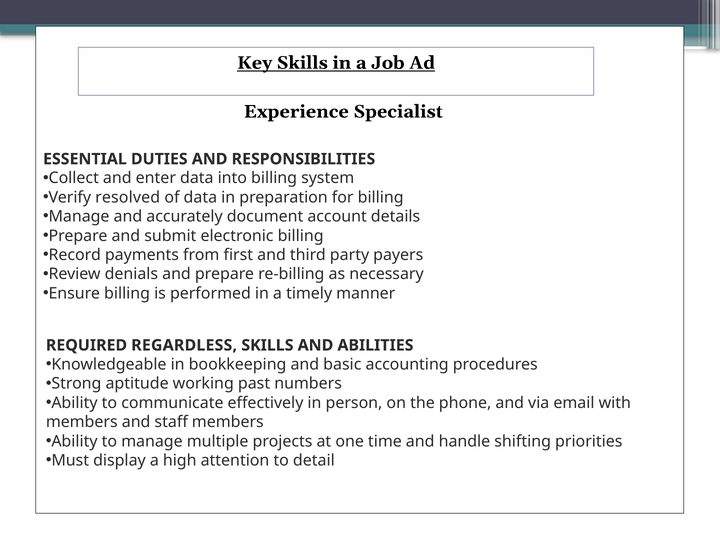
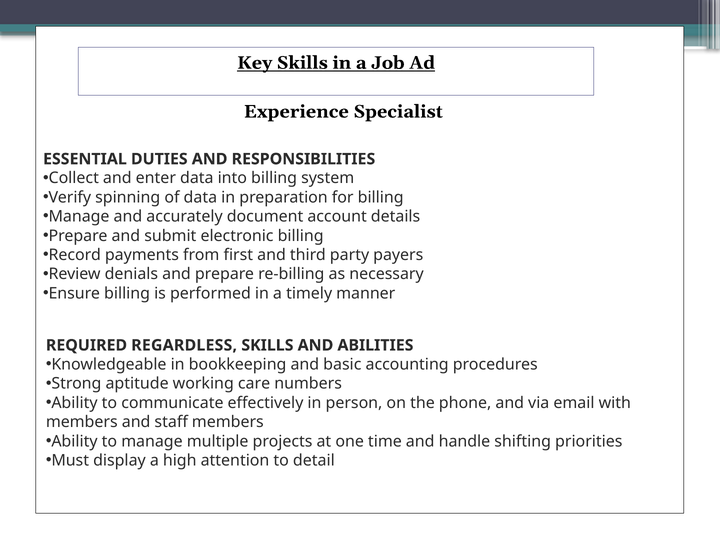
resolved: resolved -> spinning (128, 197)
past: past -> care (254, 384)
